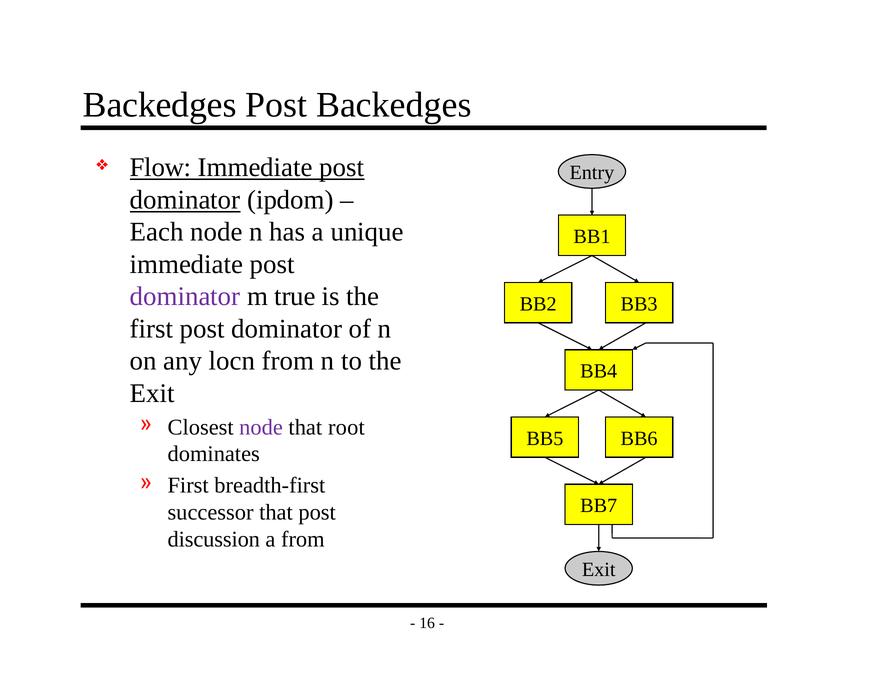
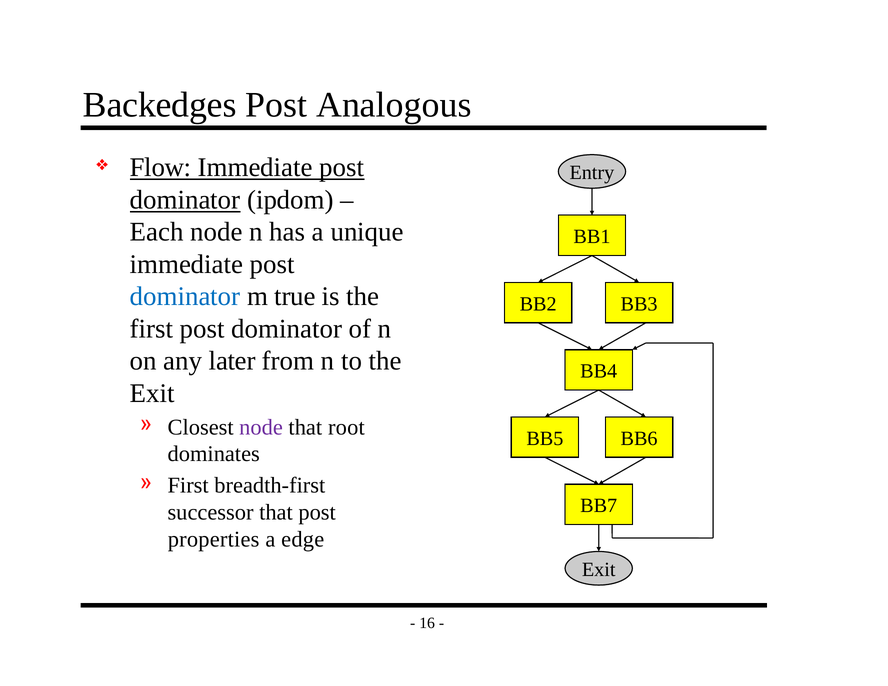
Post Backedges: Backedges -> Analogous (394, 105)
dominator colour: purple -> blue (185, 297)
locn: locn -> later (232, 361)
discussion: discussion -> properties (214, 539)
a from: from -> edge (303, 539)
